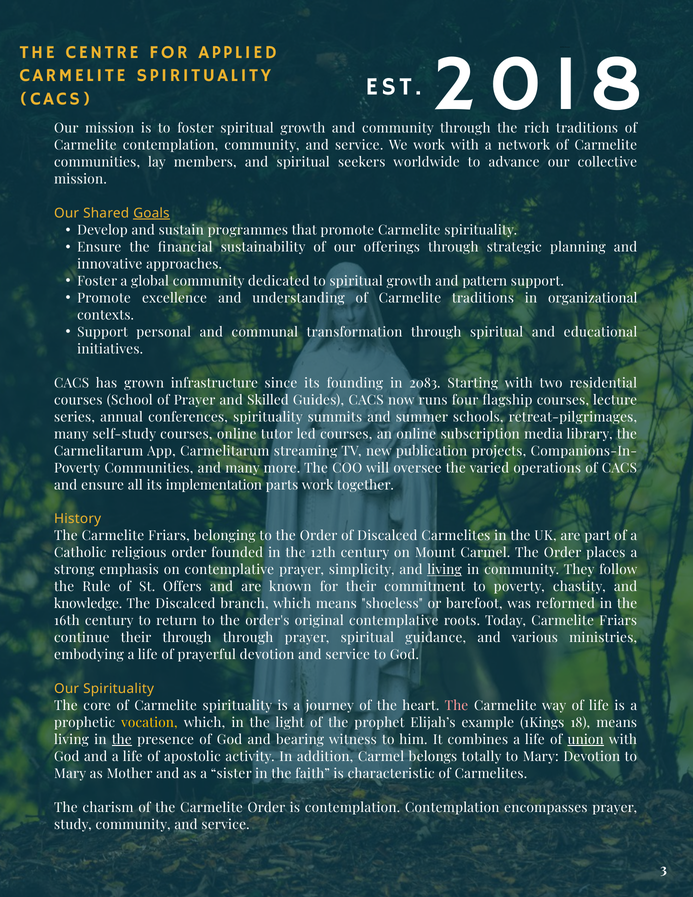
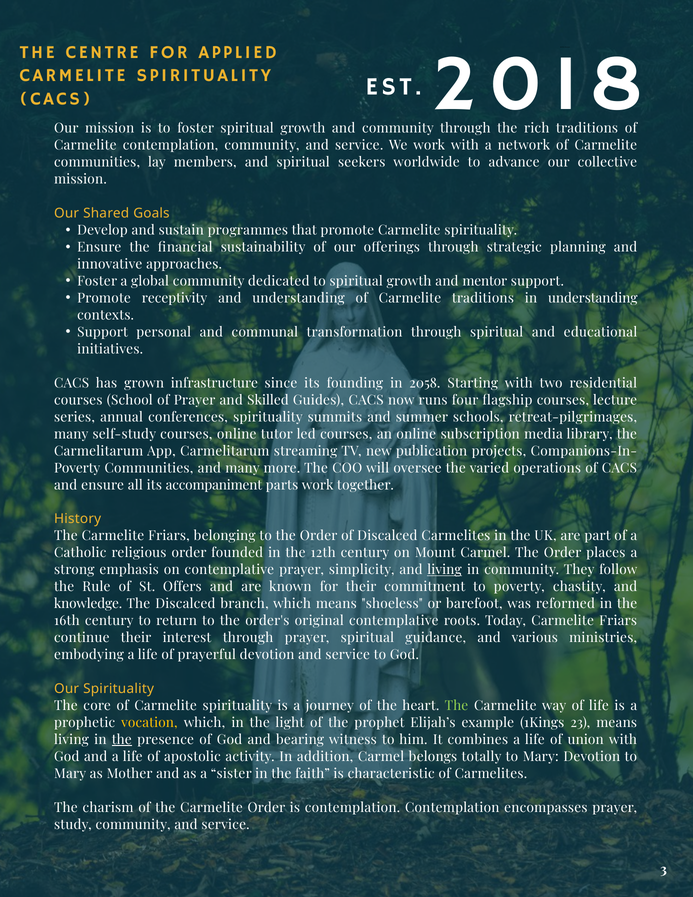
Goals underline: present -> none (151, 213)
pattern: pattern -> mentor (485, 281)
excellence: excellence -> receptivity (175, 298)
in organizational: organizational -> understanding (593, 298)
2083: 2083 -> 2058 (425, 383)
implementation: implementation -> accompaniment (214, 485)
their through: through -> interest (187, 638)
The colour: pink -> light green (456, 706)
18: 18 -> 23 (580, 723)
union underline: present -> none (586, 740)
